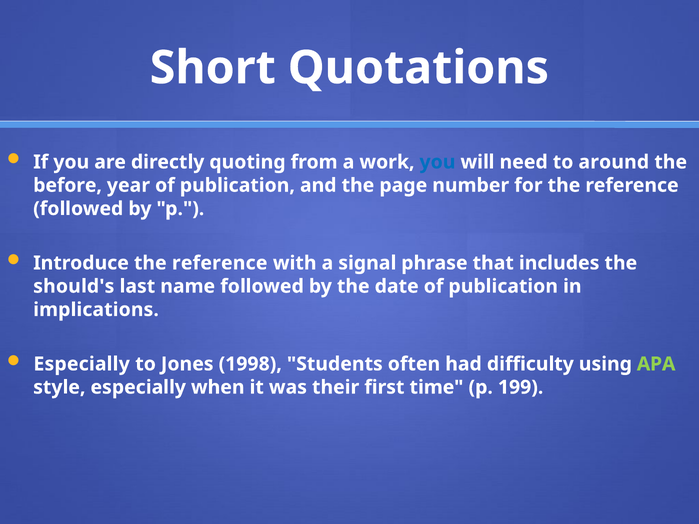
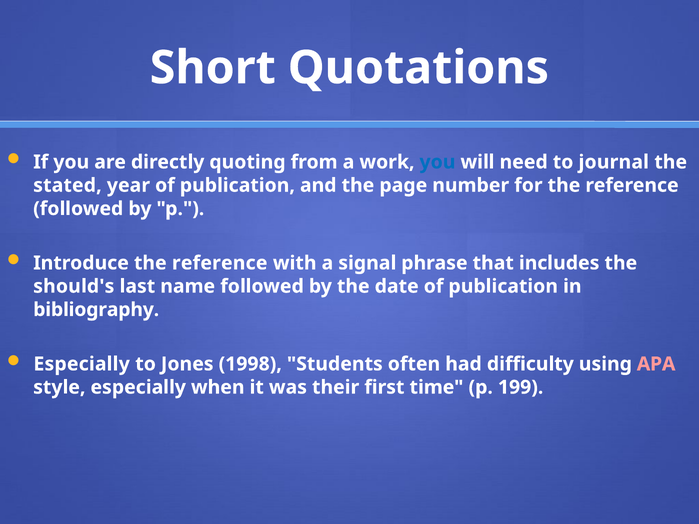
around: around -> journal (614, 162)
before: before -> stated (67, 185)
implications: implications -> bibliography (96, 310)
APA colour: light green -> pink (656, 364)
